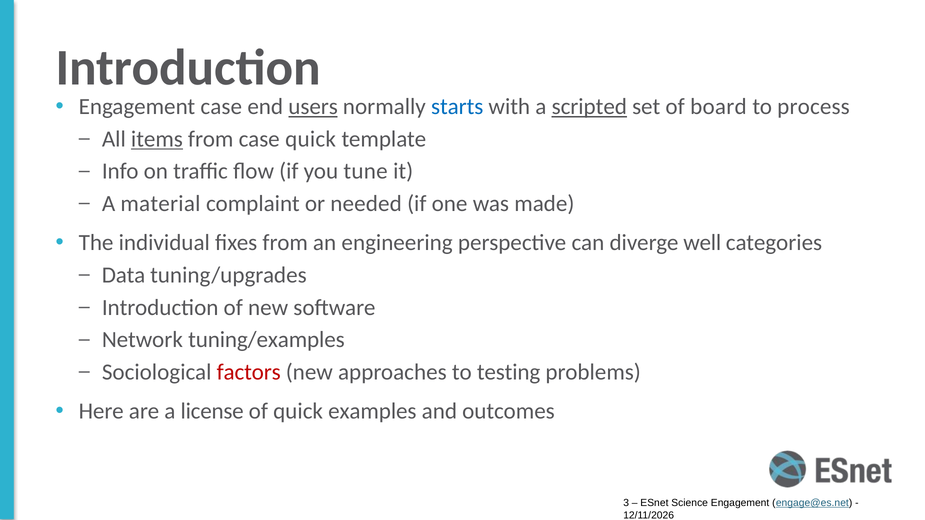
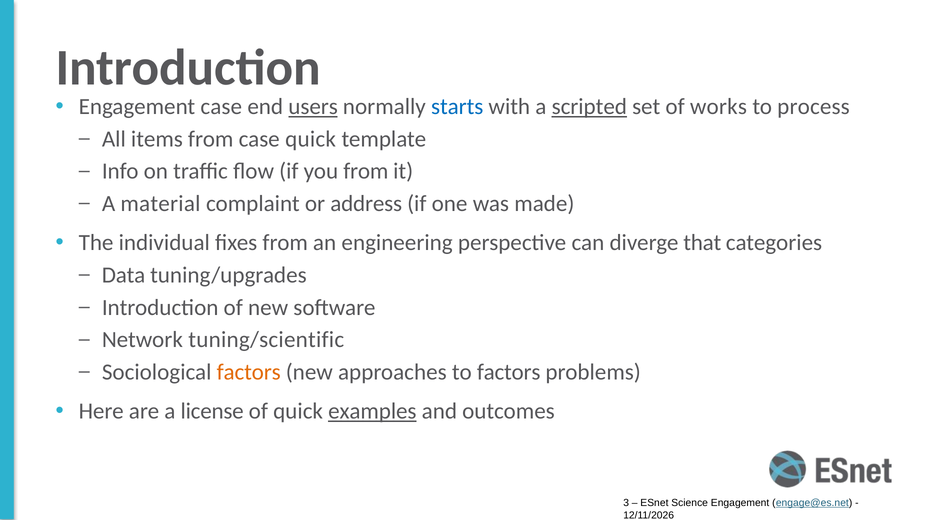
board: board -> works (718, 107)
items underline: present -> none (157, 139)
you tune: tune -> from (366, 171)
needed: needed -> address (366, 204)
well: well -> that (702, 243)
tuning/examples: tuning/examples -> tuning/scientific (266, 340)
factors colour: red -> orange (249, 372)
to testing: testing -> factors (509, 372)
examples underline: none -> present (372, 411)
